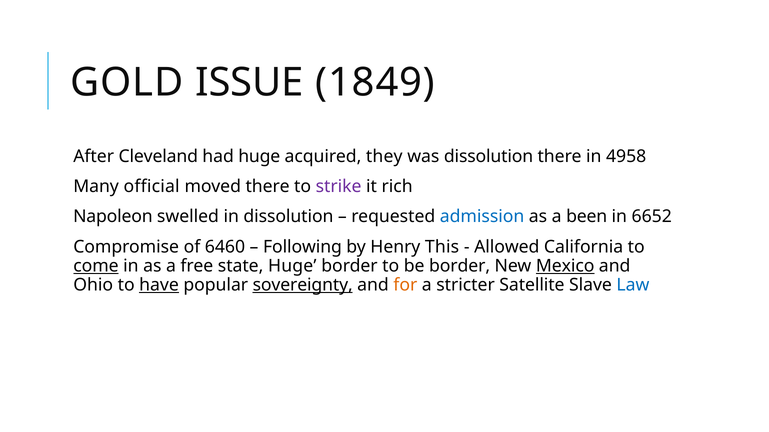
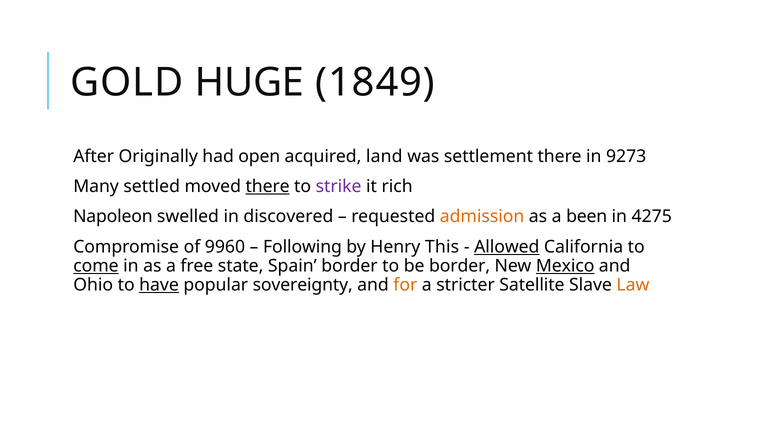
ISSUE: ISSUE -> HUGE (250, 83)
Cleveland: Cleveland -> Originally (158, 156)
had huge: huge -> open (259, 156)
they: they -> land (384, 156)
was dissolution: dissolution -> settlement (488, 156)
4958: 4958 -> 9273 (626, 156)
official: official -> settled (152, 187)
there underline: none -> present (268, 187)
in dissolution: dissolution -> discovered (288, 217)
admission colour: blue -> orange (482, 217)
6652: 6652 -> 4275 (652, 217)
6460: 6460 -> 9960 (225, 247)
Allowed underline: none -> present (507, 247)
state Huge: Huge -> Spain (292, 266)
sovereignty underline: present -> none (303, 285)
Law colour: blue -> orange (633, 285)
